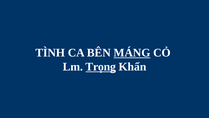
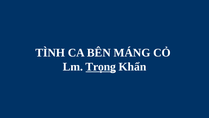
MÁNG underline: present -> none (132, 53)
